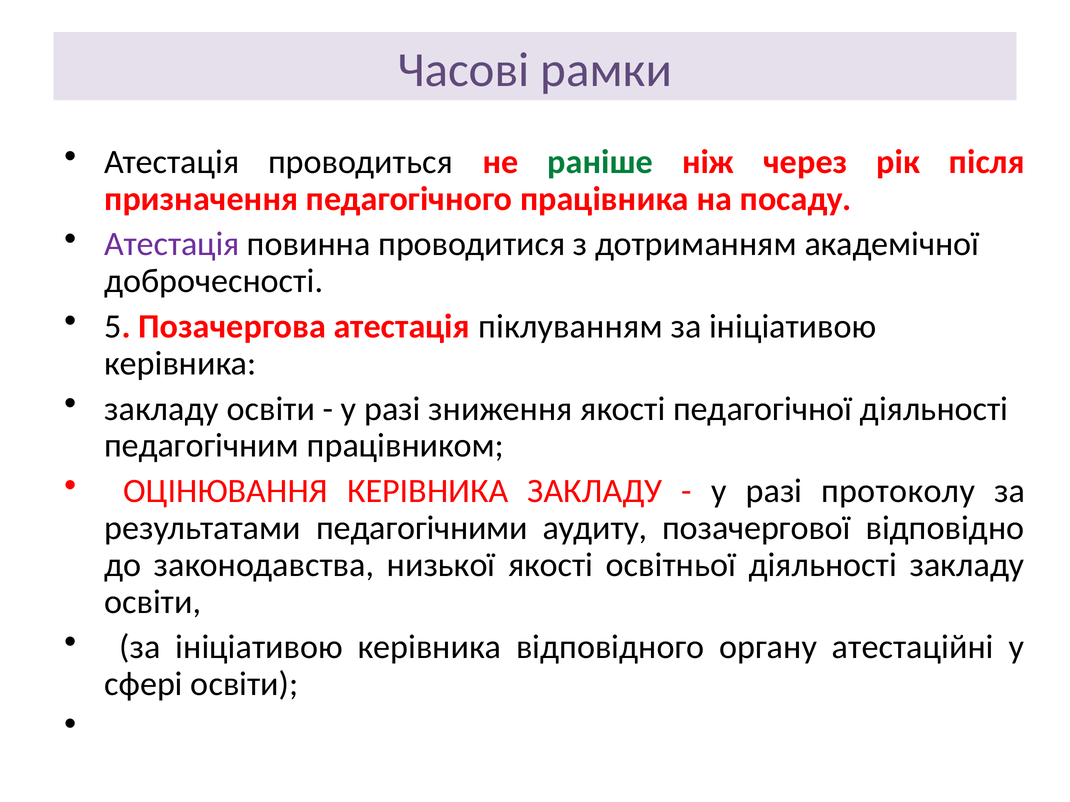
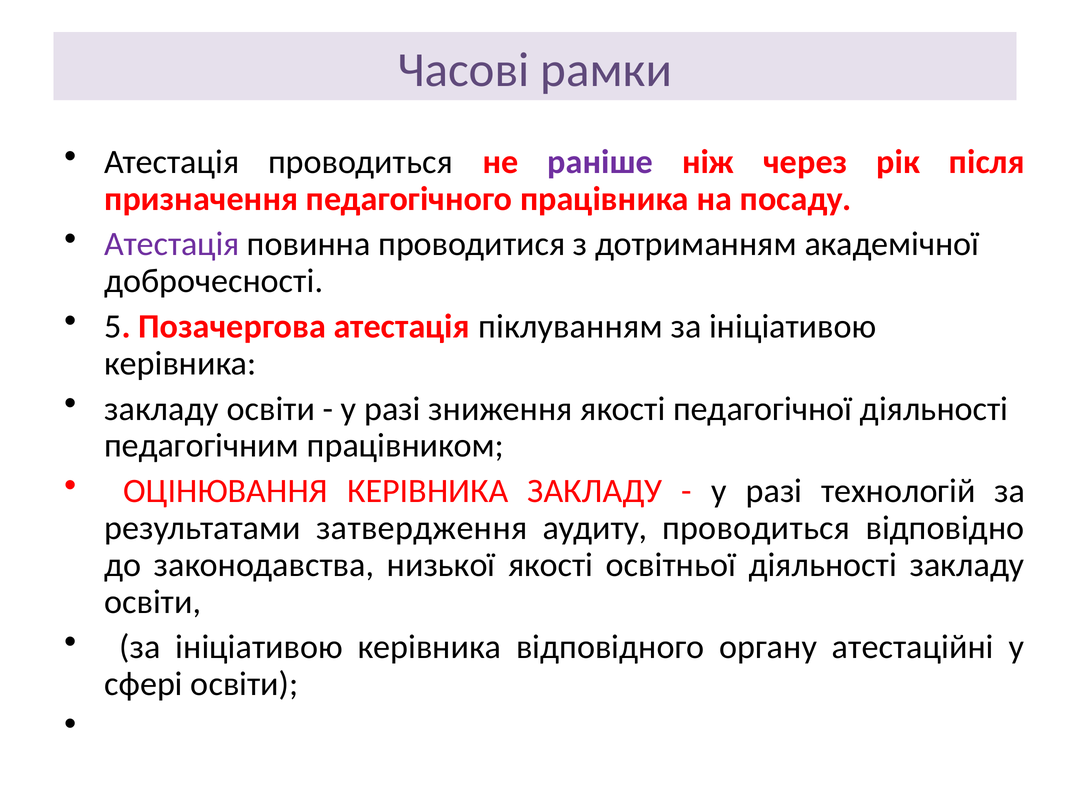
раніше colour: green -> purple (600, 162)
протоколу: протоколу -> технологій (898, 491)
педагогічними: педагогічними -> затвердження (422, 528)
аудиту позачергової: позачергової -> проводиться (756, 528)
